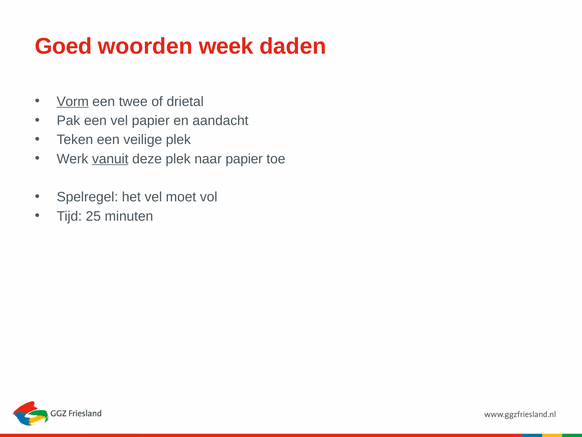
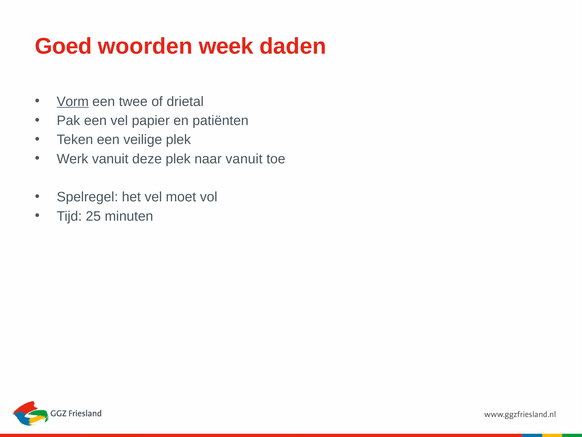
aandacht: aandacht -> patiënten (220, 121)
vanuit underline: present -> none (110, 159)
naar papier: papier -> vanuit (244, 159)
